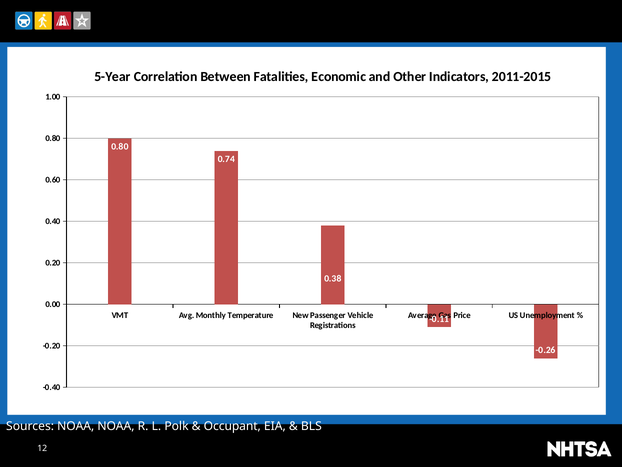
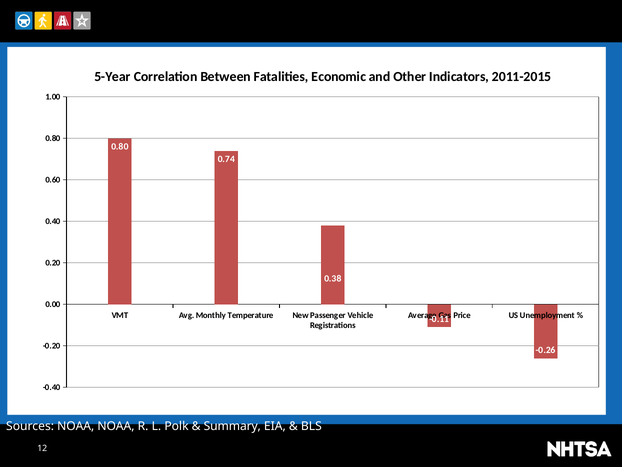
Occupant: Occupant -> Summary (232, 426)
